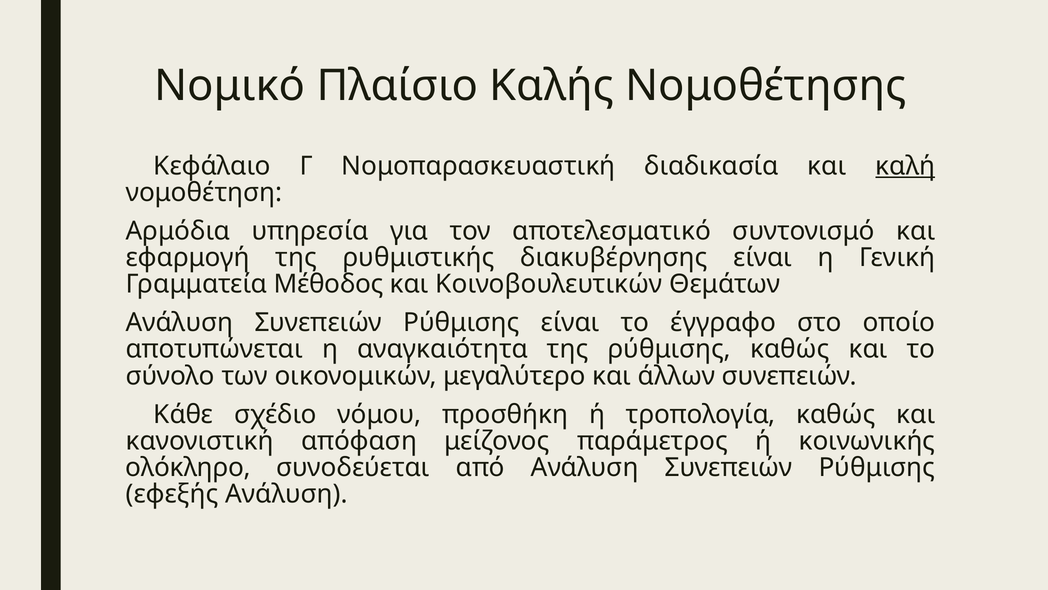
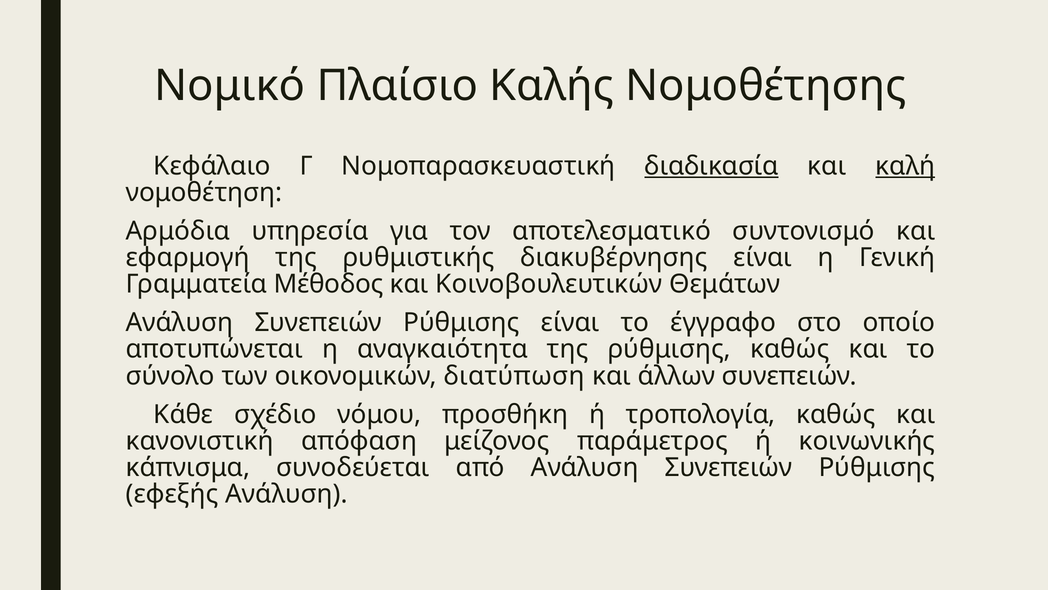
διαδικασία underline: none -> present (712, 166)
μεγαλύτερο: μεγαλύτερο -> διατύπωση (514, 376)
ολόκληρο: ολόκληρο -> κάπνισμα (188, 467)
